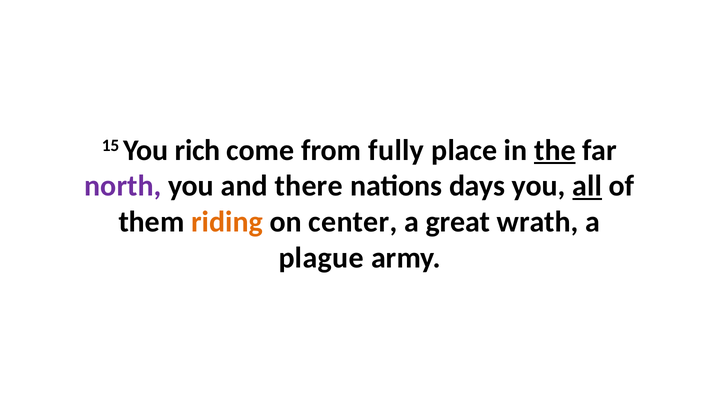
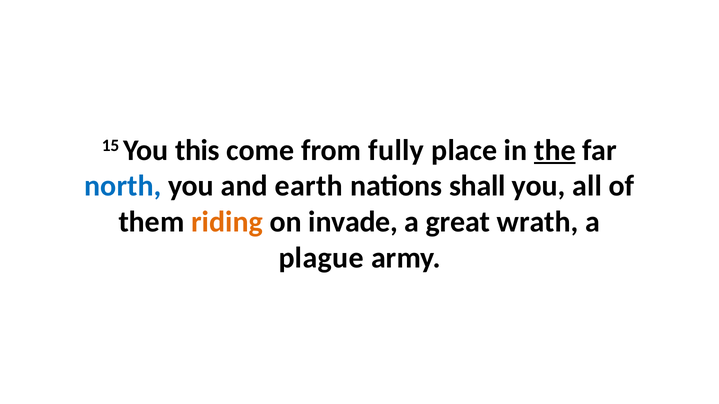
rich: rich -> this (197, 150)
north colour: purple -> blue (123, 186)
there: there -> earth (309, 186)
days: days -> shall (477, 186)
all underline: present -> none (587, 186)
center: center -> invade (353, 222)
